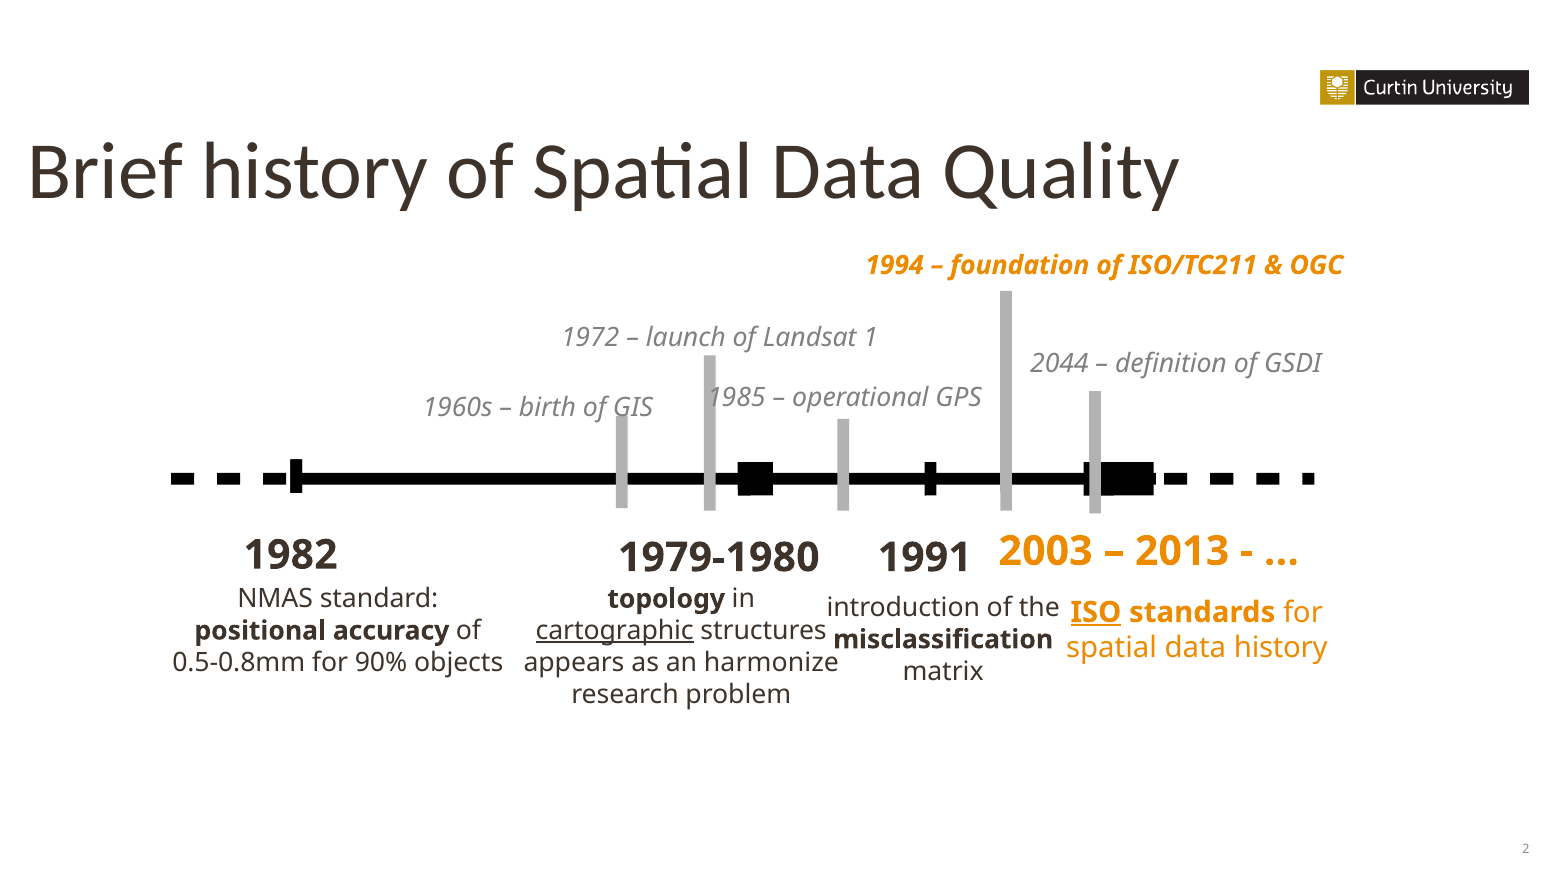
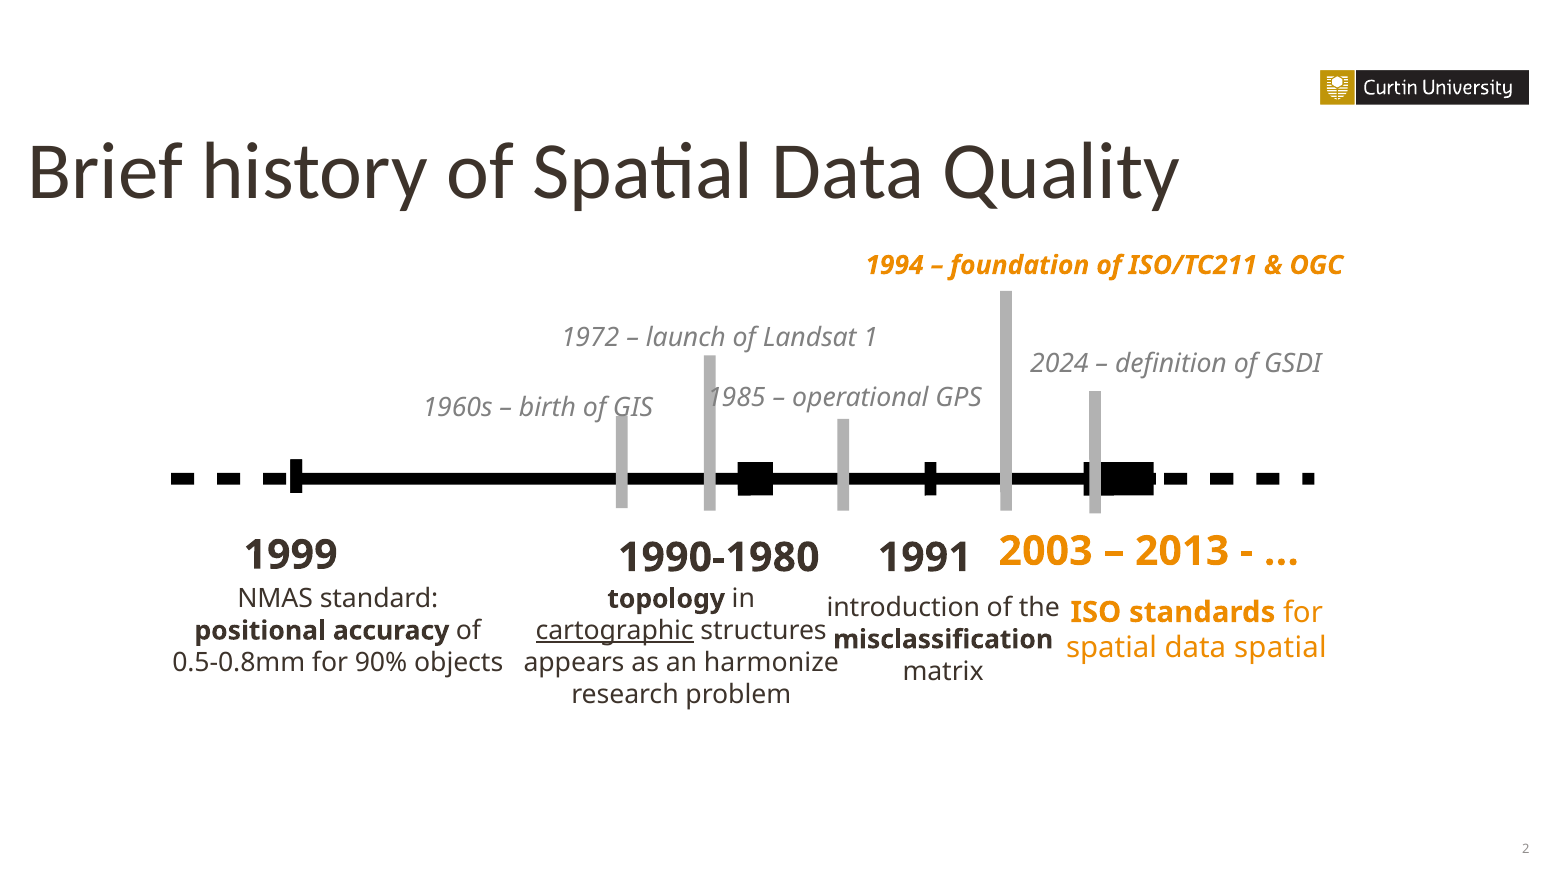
2044: 2044 -> 2024 (1059, 364)
1982: 1982 -> 1999 (291, 555)
1979-1980: 1979-1980 -> 1990-1980 (719, 557)
ISO underline: present -> none (1096, 612)
data history: history -> spatial (1280, 647)
